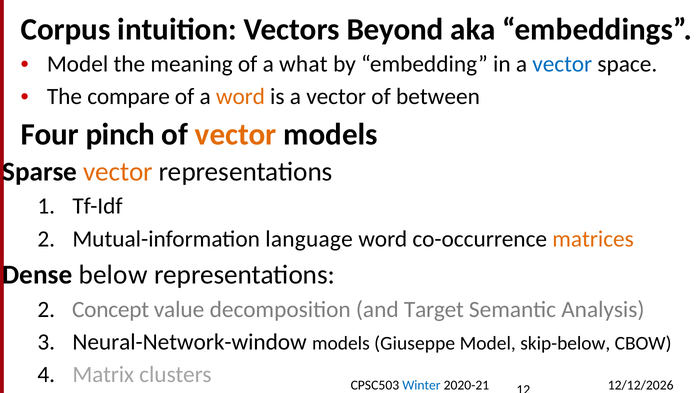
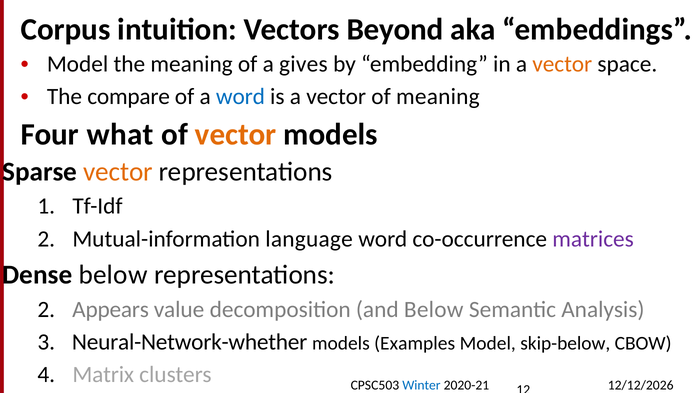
what: what -> gives (303, 64)
vector colour: blue -> orange (562, 64)
word colour: orange -> blue (240, 97)
of between: between -> meaning (438, 97)
pinch: pinch -> what (120, 135)
matrices colour: orange -> purple (593, 239)
Concept: Concept -> Appears (111, 310)
and Target: Target -> Below (434, 310)
Neural-Network-window: Neural-Network-window -> Neural-Network-whether (190, 343)
Giuseppe: Giuseppe -> Examples (415, 344)
